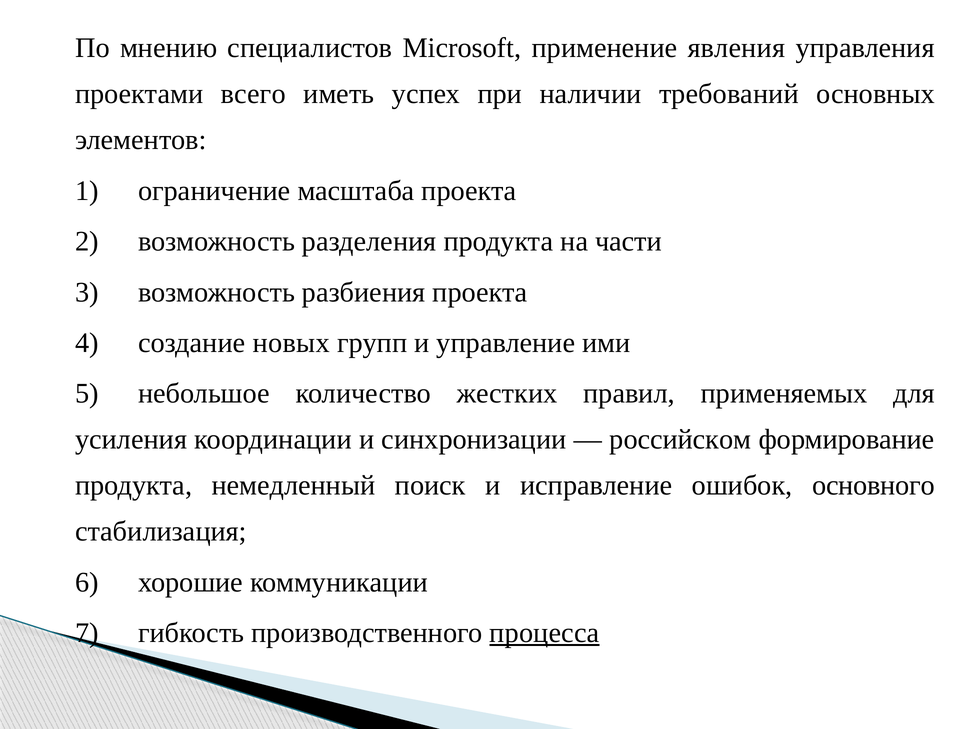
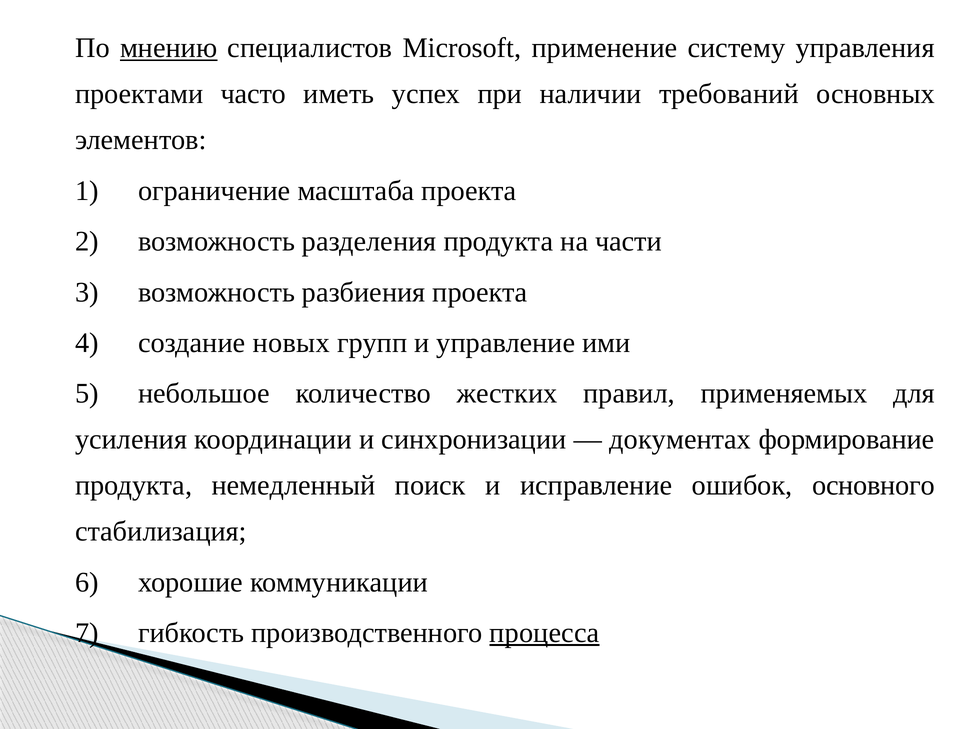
мнению underline: none -> present (169, 48)
явления: явления -> систему (736, 48)
всего: всего -> часто (253, 94)
российском: российском -> документах (680, 440)
